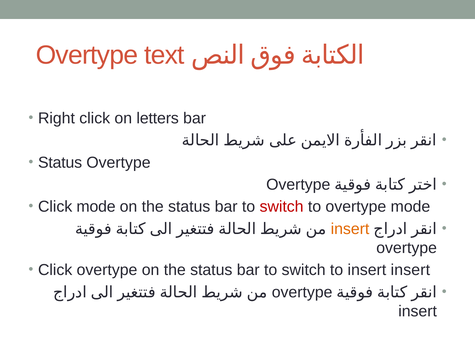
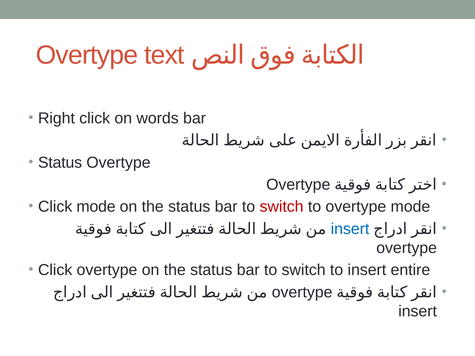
letters: letters -> words (158, 118)
insert colour: orange -> blue (350, 229)
insert insert: insert -> entire (410, 270)
